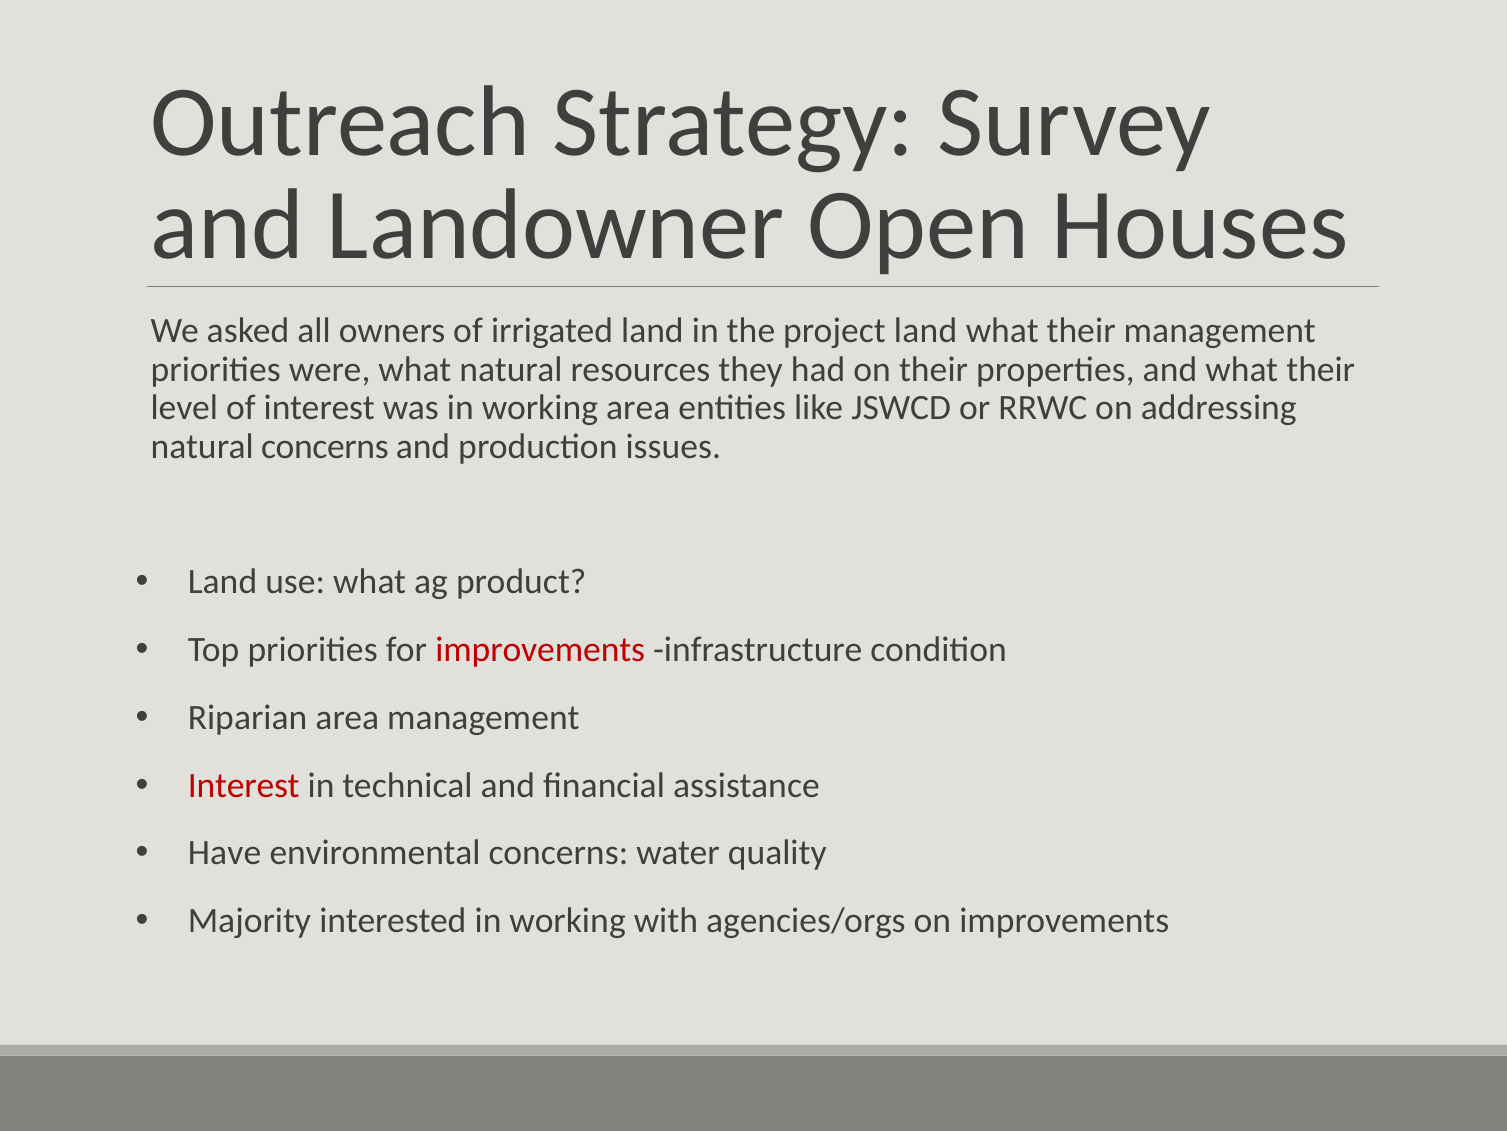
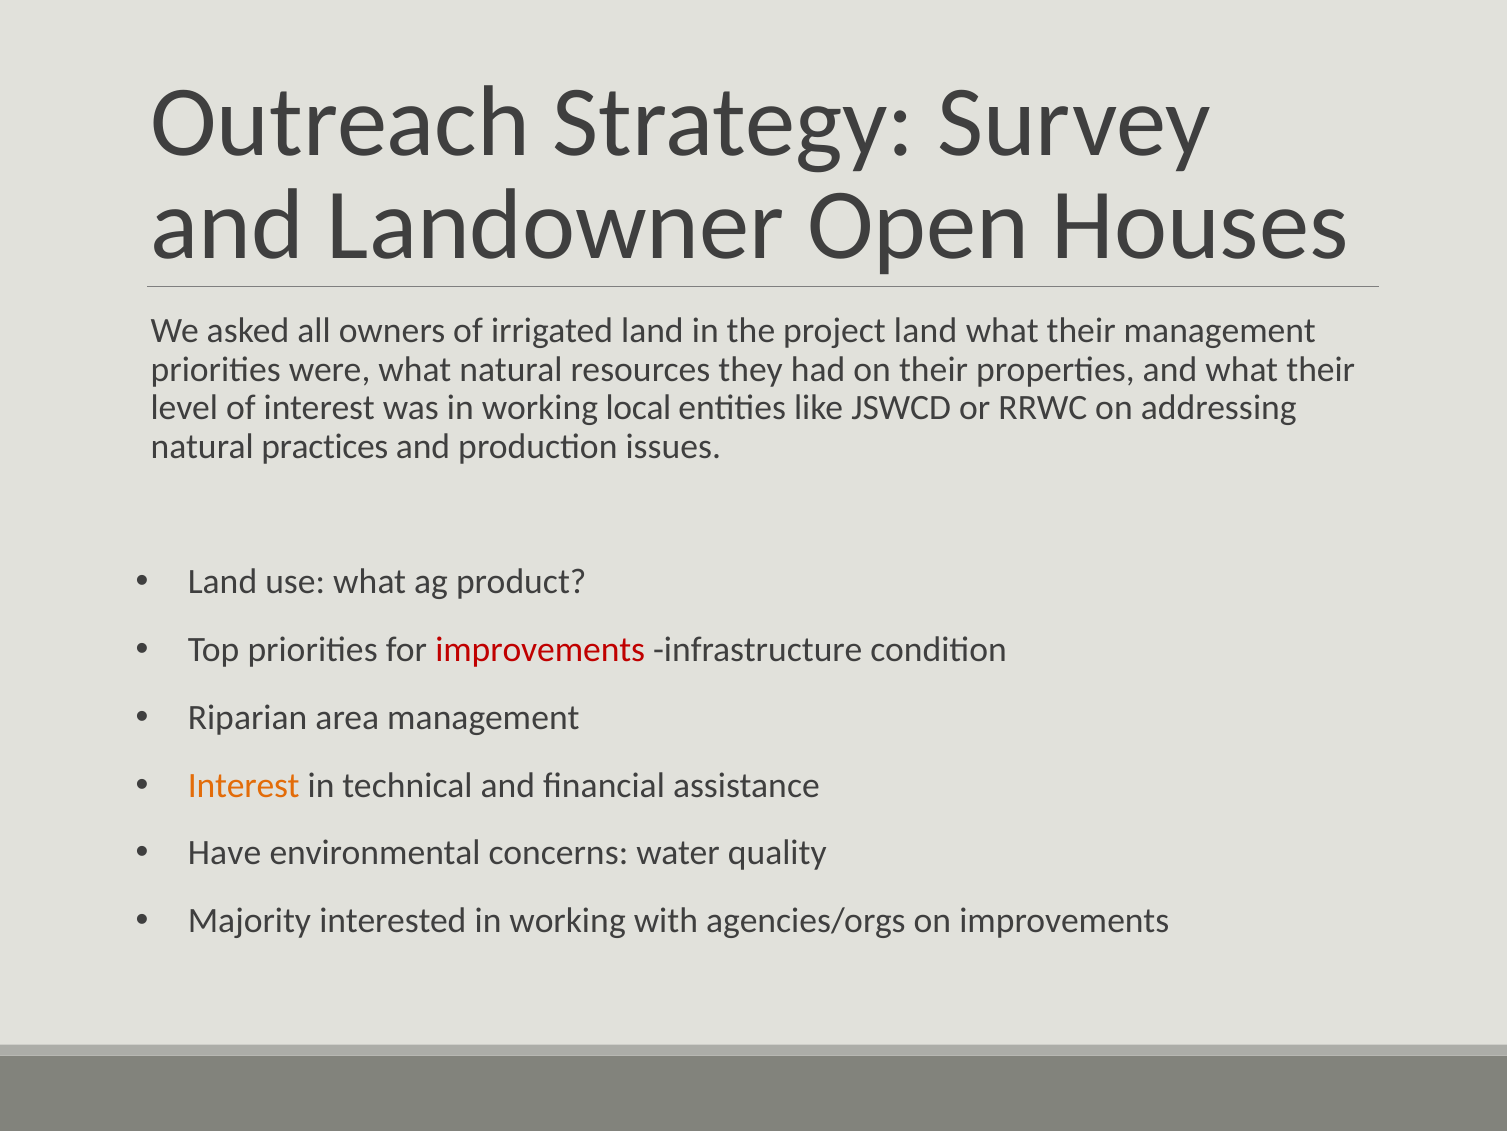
working area: area -> local (638, 408)
natural concerns: concerns -> practices (325, 446)
Interest colour: red -> orange (244, 785)
